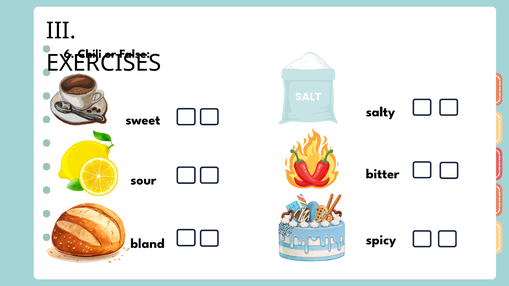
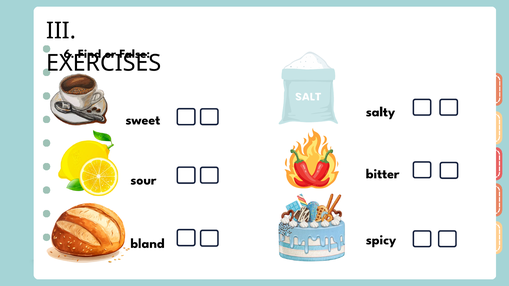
Chili: Chili -> Find (89, 54)
